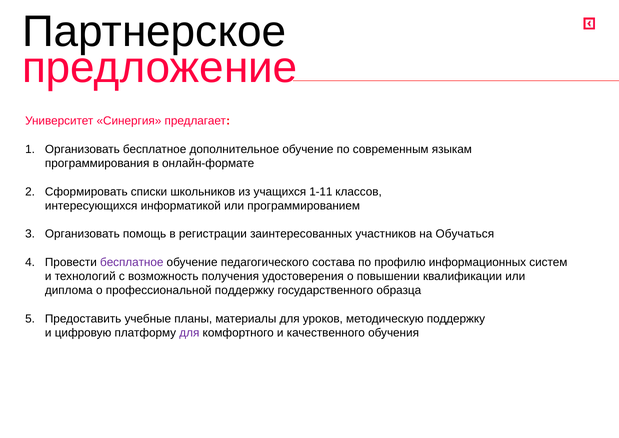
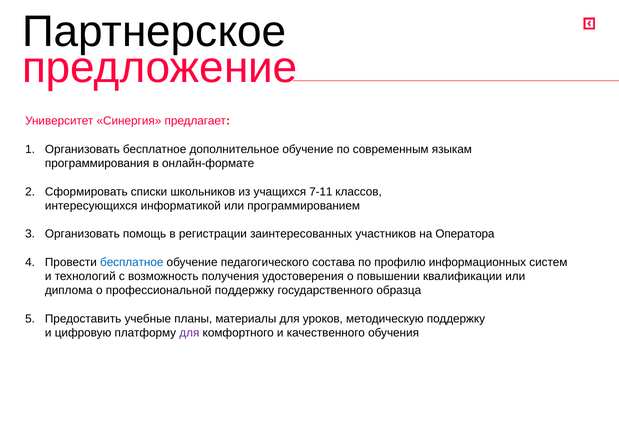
1-11: 1-11 -> 7-11 (321, 191)
Обучаться: Обучаться -> Оператора (465, 234)
бесплатное colour: purple -> blue (132, 262)
